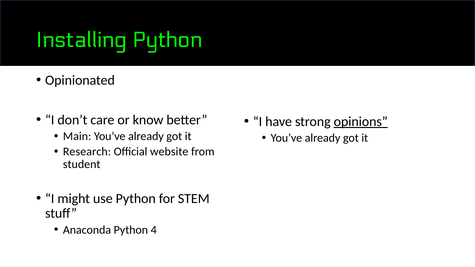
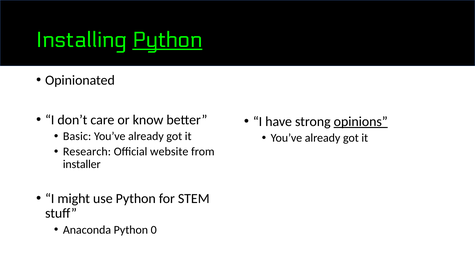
Python underline: none -> present (167, 40)
Main: Main -> Basic (77, 136)
student: student -> installer (82, 165)
4: 4 -> 0 (154, 230)
